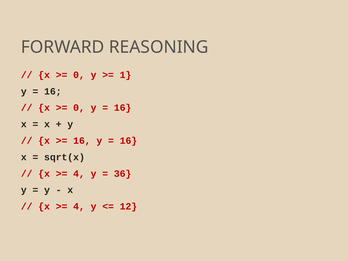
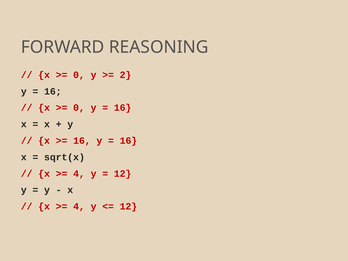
1: 1 -> 2 (126, 75)
36: 36 -> 12 (123, 174)
